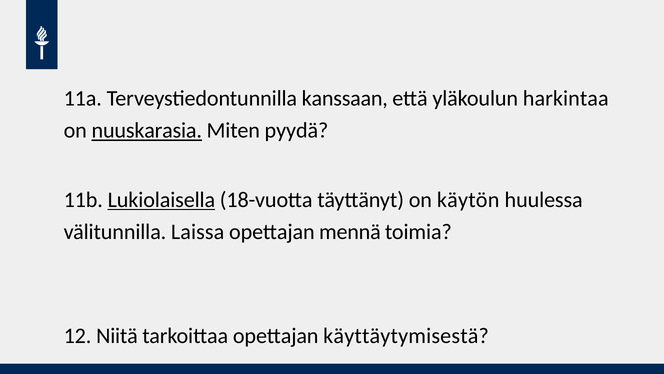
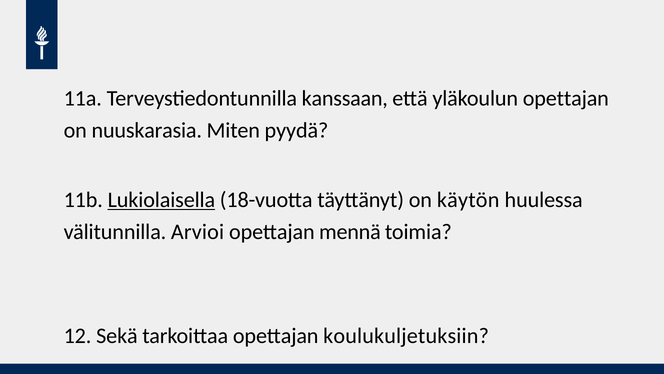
yläkoulun harkintaa: harkintaa -> opettajan (566, 99)
nuuskarasia underline: present -> none (147, 130)
Laissa: Laissa -> Arvioi (198, 232)
Niitä: Niitä -> Sekä (117, 335)
käyttäytymisestä: käyttäytymisestä -> koulukuljetuksiin (406, 335)
